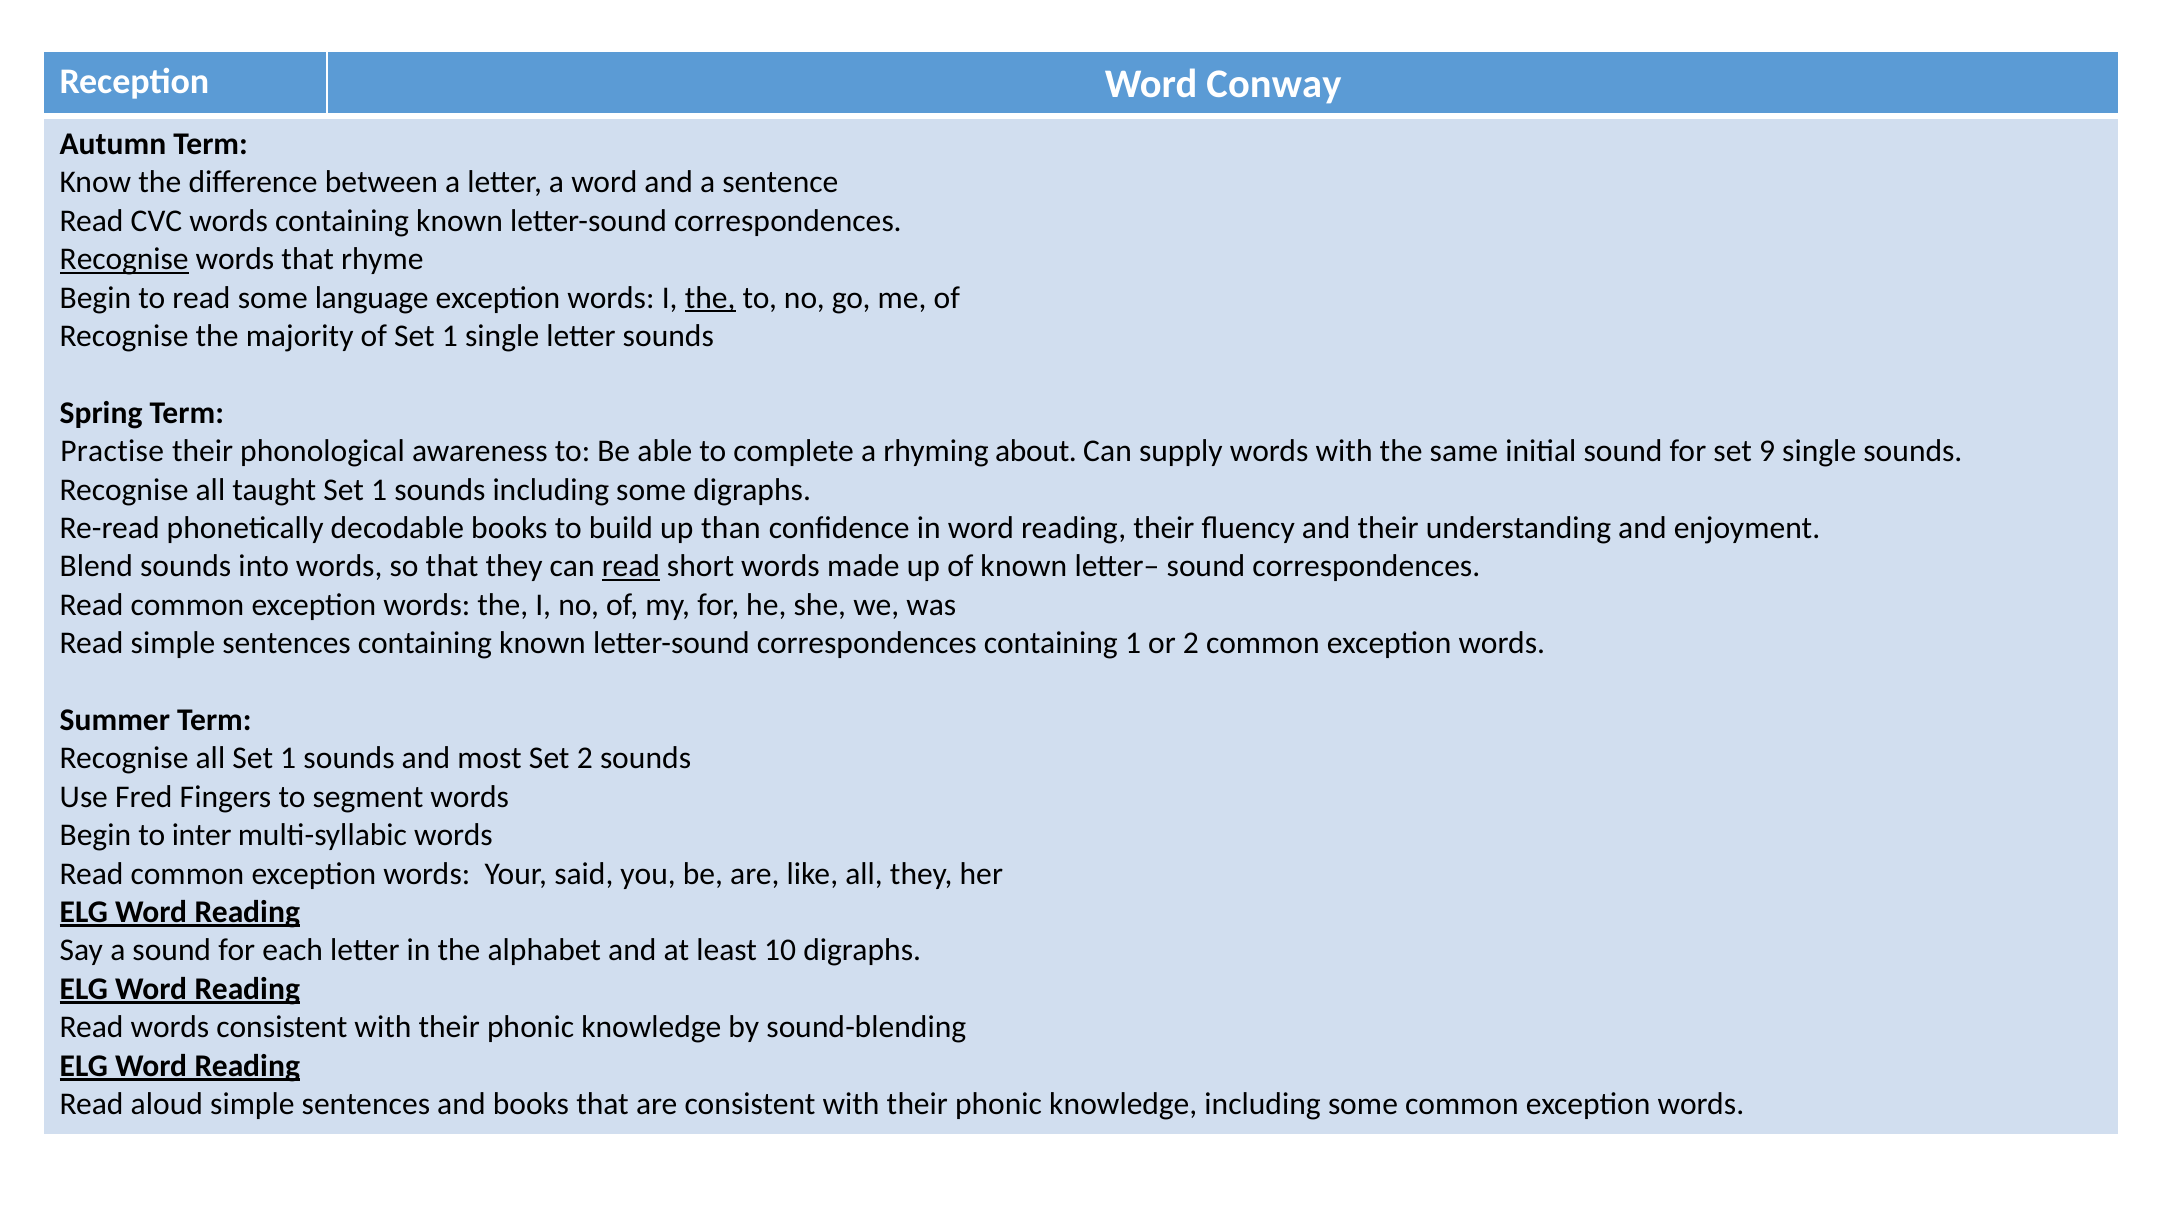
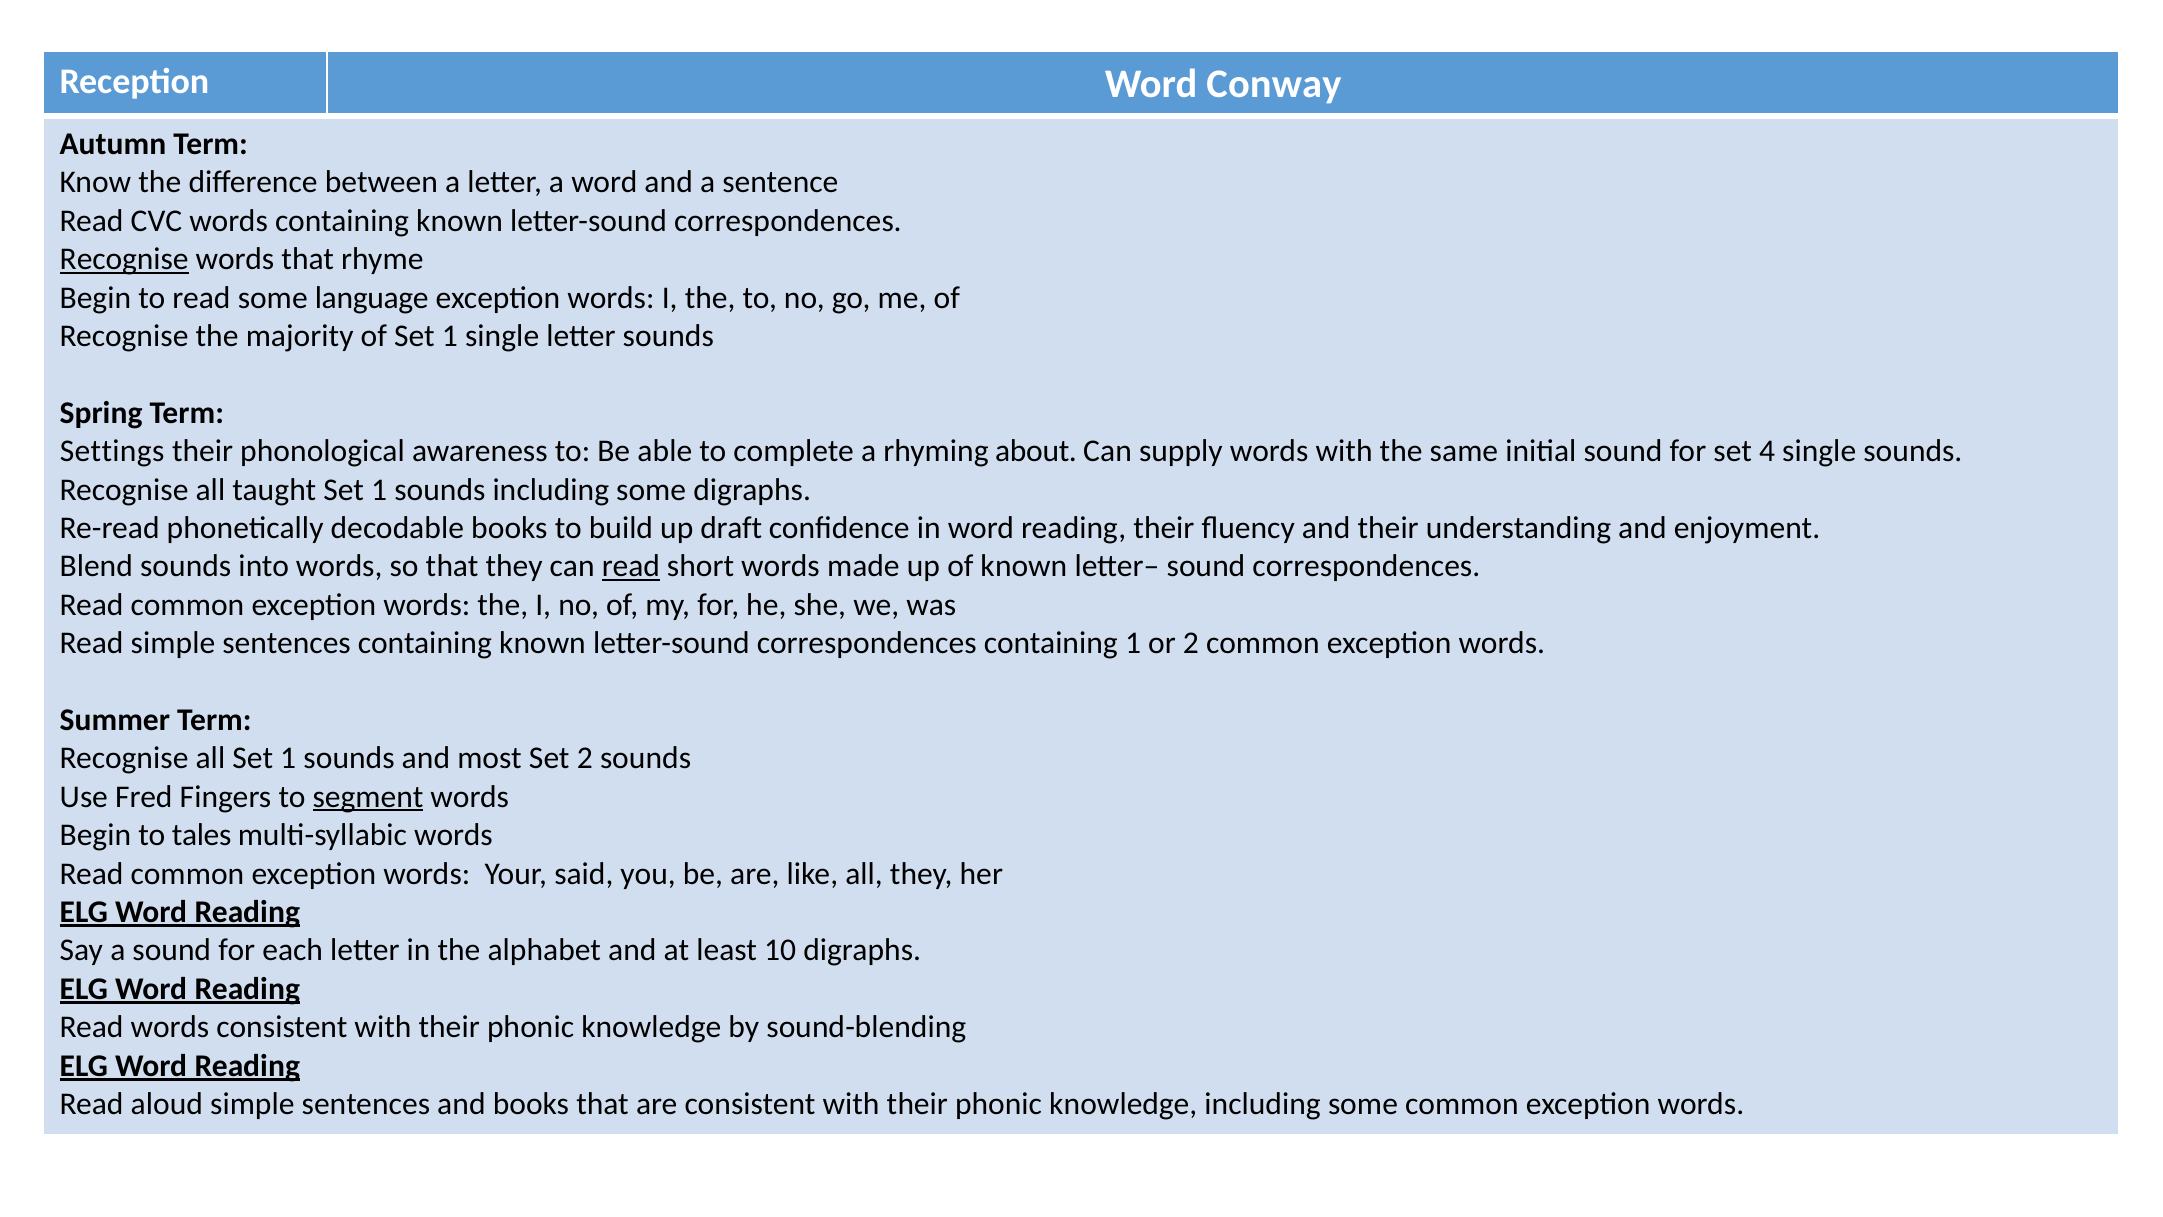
the underline: present -> none (710, 298)
Practise: Practise -> Settings (112, 451)
9: 9 -> 4 (1767, 451)
than: than -> draft (731, 528)
segment underline: none -> present (368, 797)
inter: inter -> tales (202, 835)
